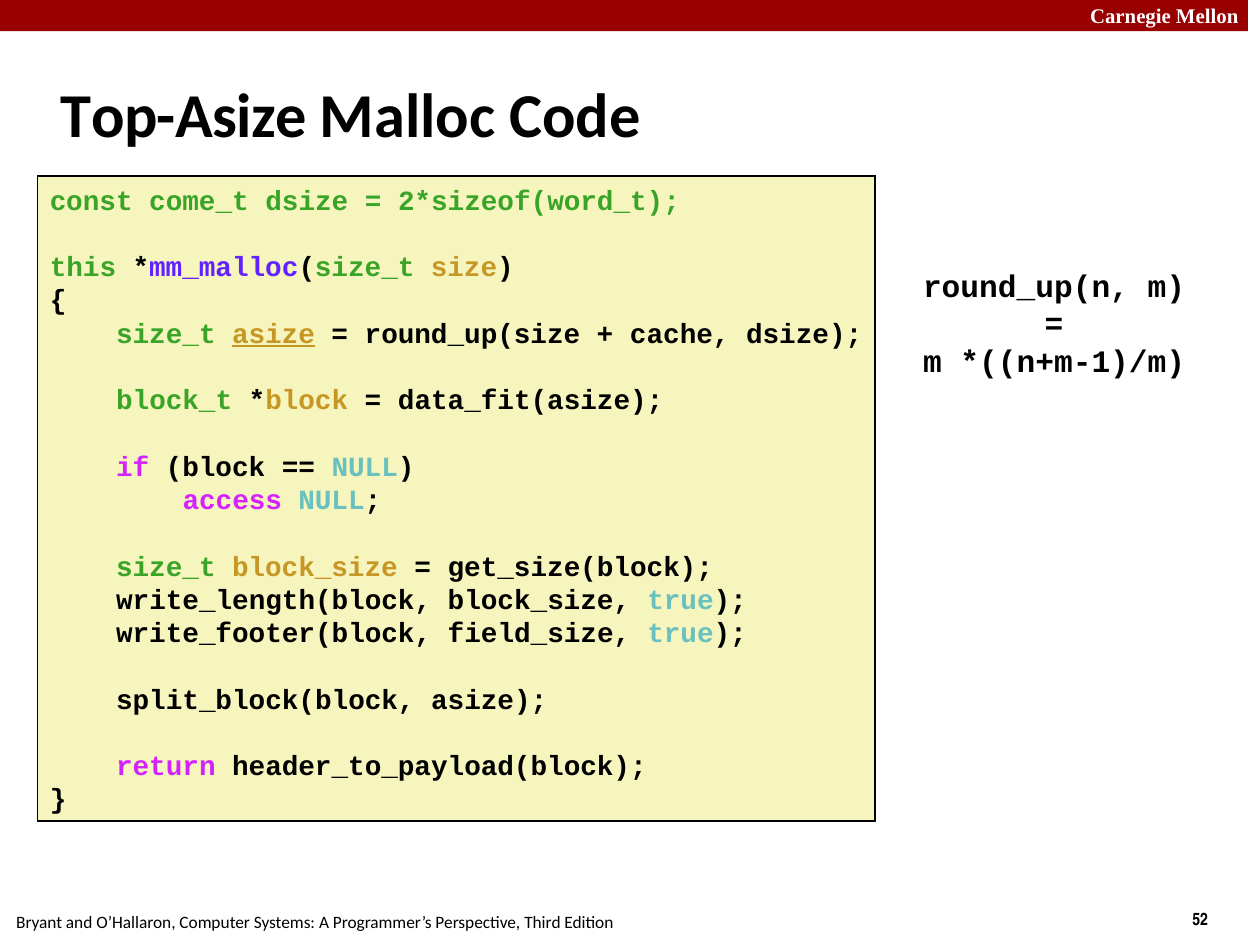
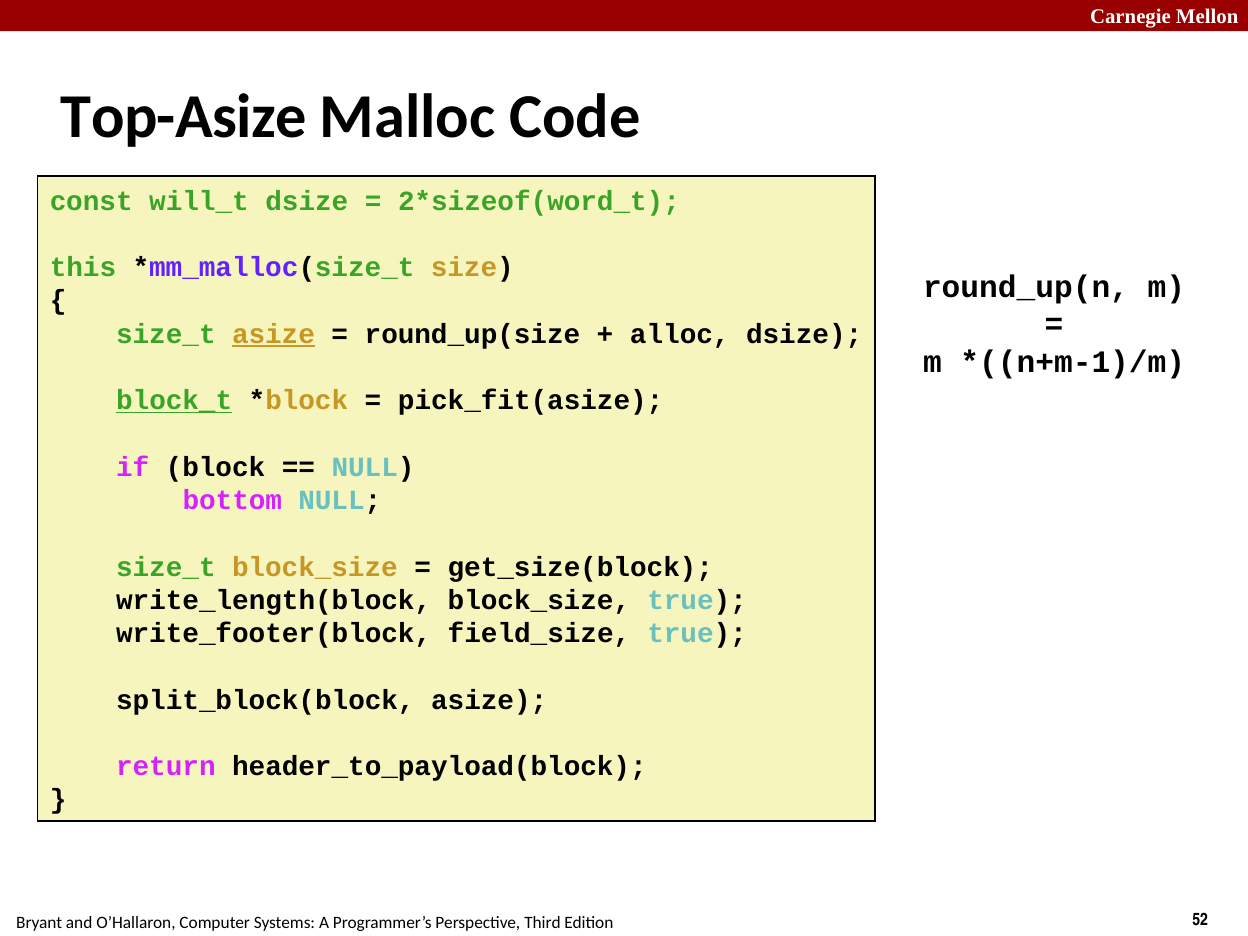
come_t: come_t -> will_t (199, 201)
cache: cache -> alloc (680, 334)
block_t underline: none -> present (174, 401)
data_fit(asize: data_fit(asize -> pick_fit(asize (531, 401)
access: access -> bottom (232, 500)
